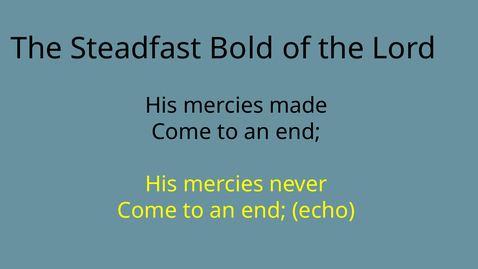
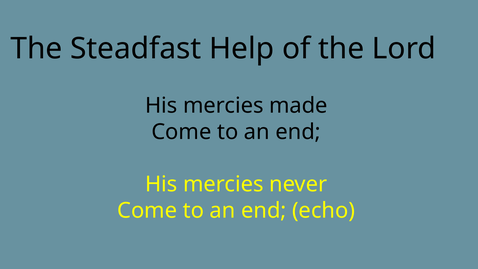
Bold: Bold -> Help (242, 49)
